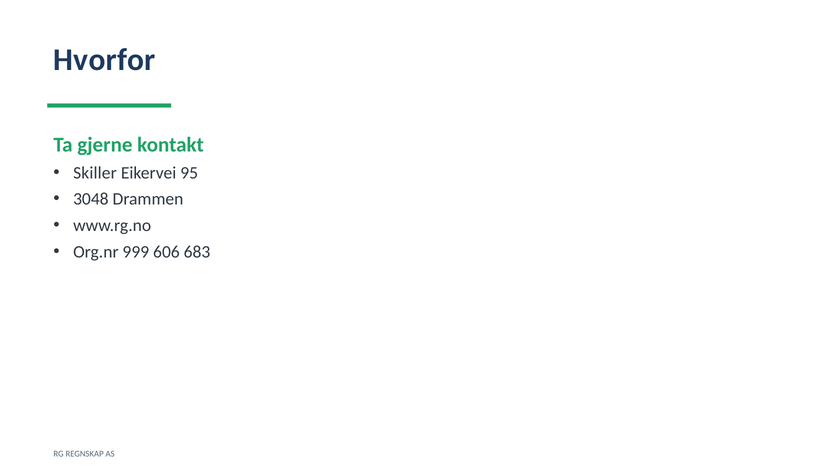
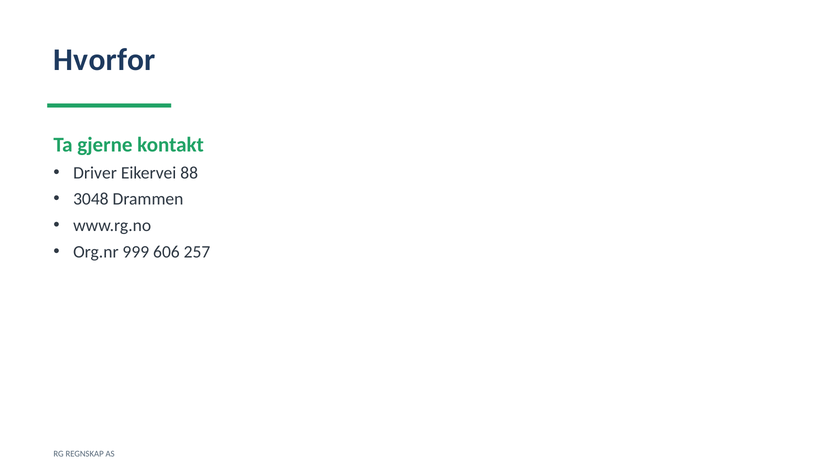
Skiller: Skiller -> Driver (95, 173)
95: 95 -> 88 (189, 173)
683: 683 -> 257 (197, 252)
